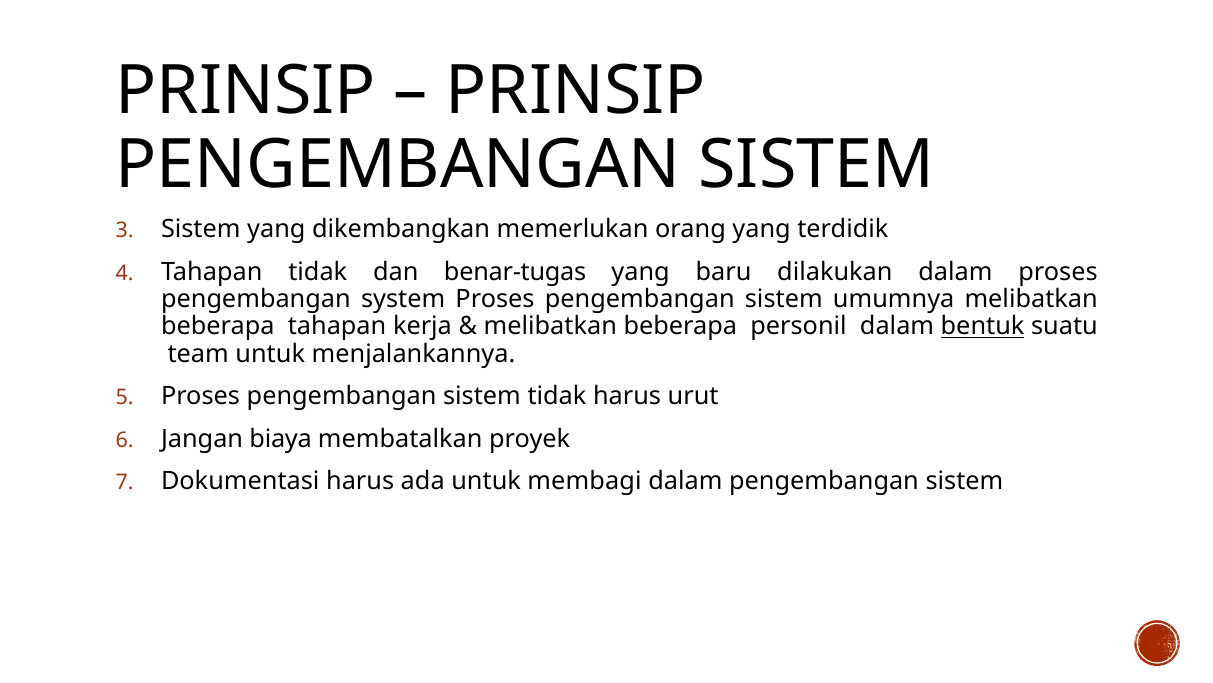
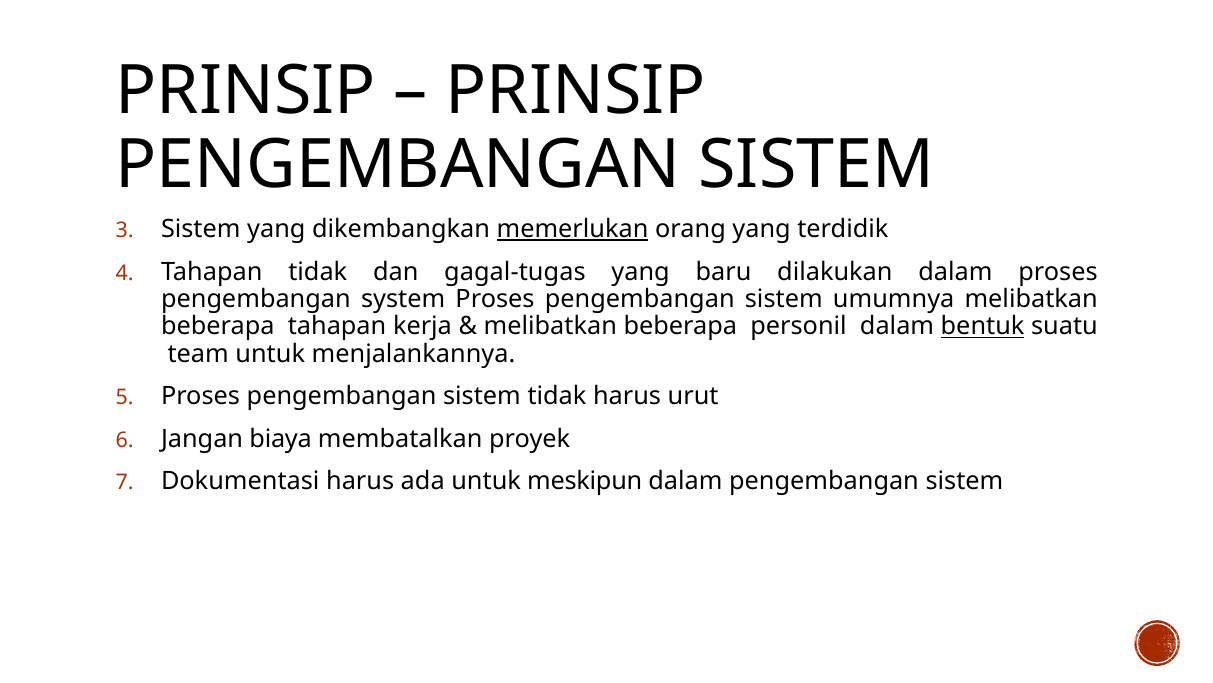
memerlukan underline: none -> present (573, 229)
benar-tugas: benar-tugas -> gagal-tugas (515, 272)
membagi: membagi -> meskipun (585, 481)
